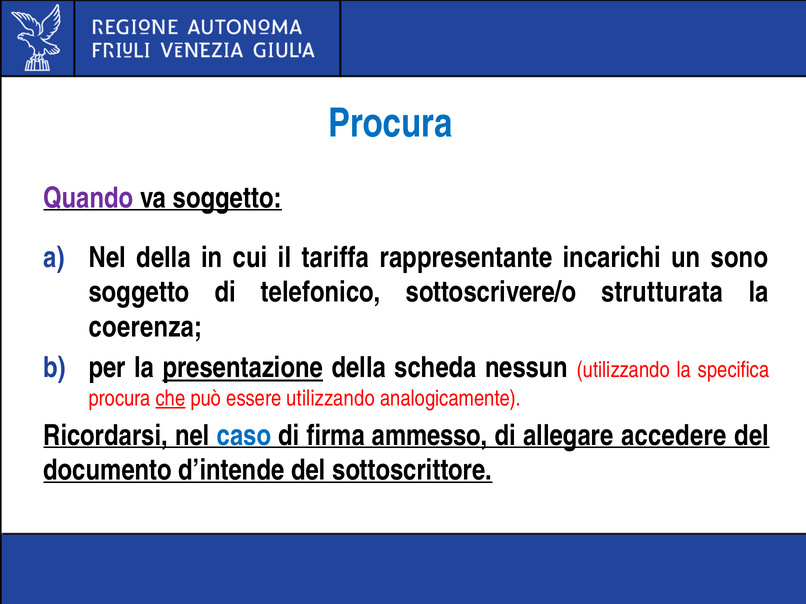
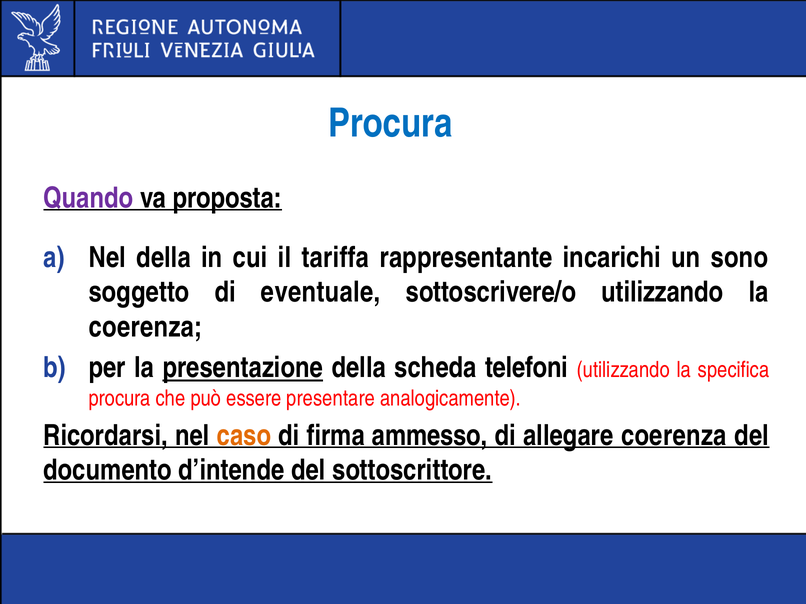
va soggetto: soggetto -> proposta (227, 198)
telefonico: telefonico -> eventuale (321, 293)
sottoscrivere/o strutturata: strutturata -> utilizzando (662, 293)
nessun: nessun -> telefoni (526, 368)
che underline: present -> none (171, 399)
essere utilizzando: utilizzando -> presentare (331, 399)
caso colour: blue -> orange (244, 436)
allegare accedere: accedere -> coerenza (674, 436)
